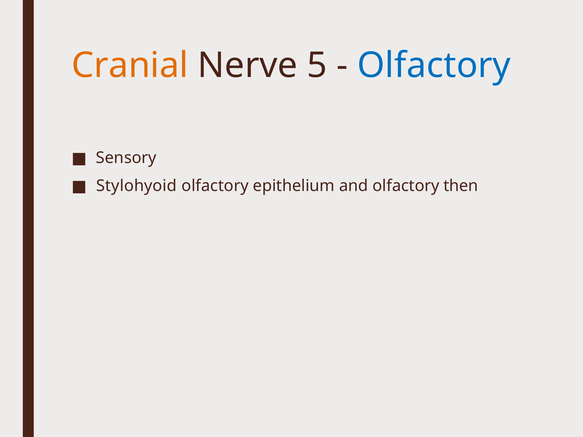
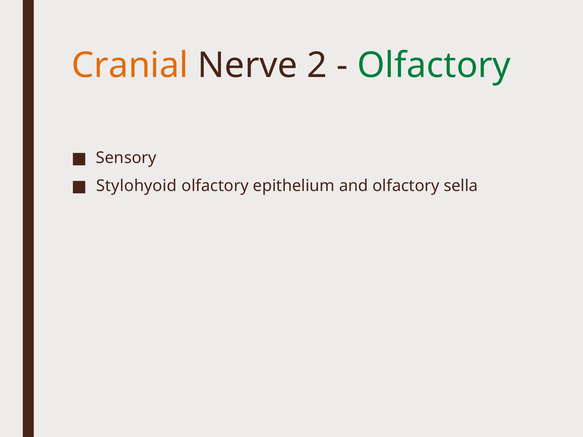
5: 5 -> 2 (317, 65)
Olfactory colour: blue -> green (434, 65)
then: then -> sella (461, 186)
